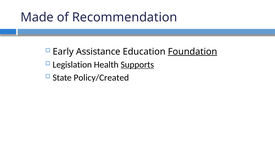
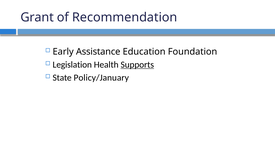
Made: Made -> Grant (37, 17)
Foundation underline: present -> none (193, 52)
Policy/Created: Policy/Created -> Policy/January (101, 78)
